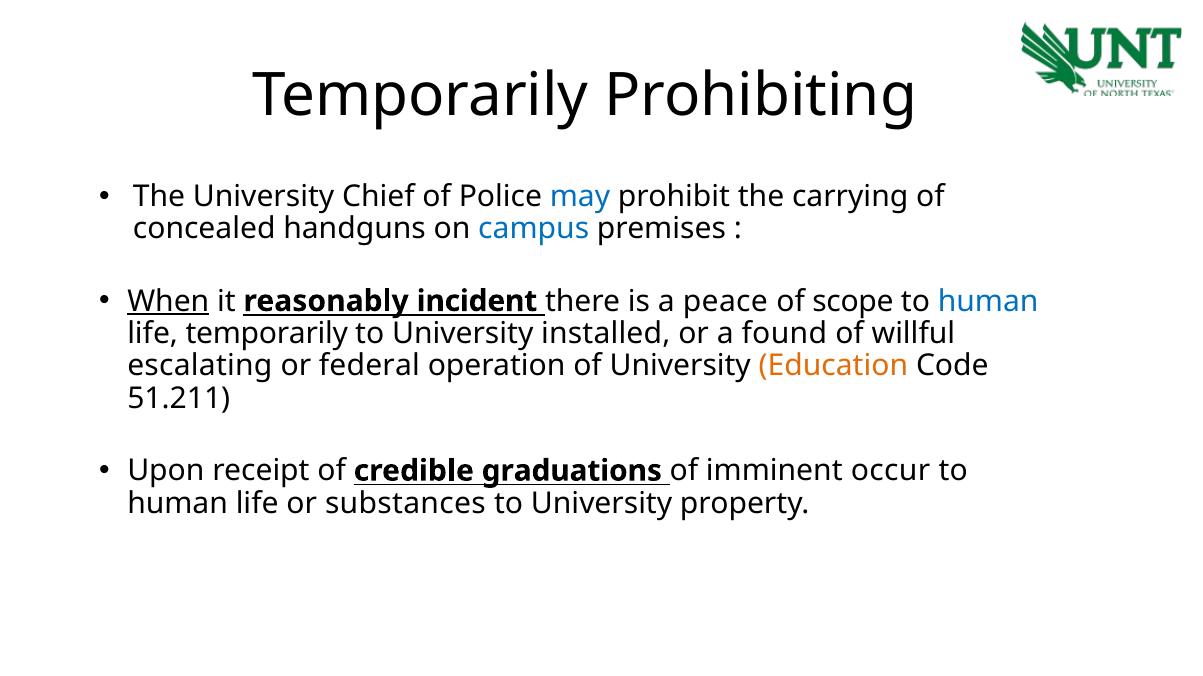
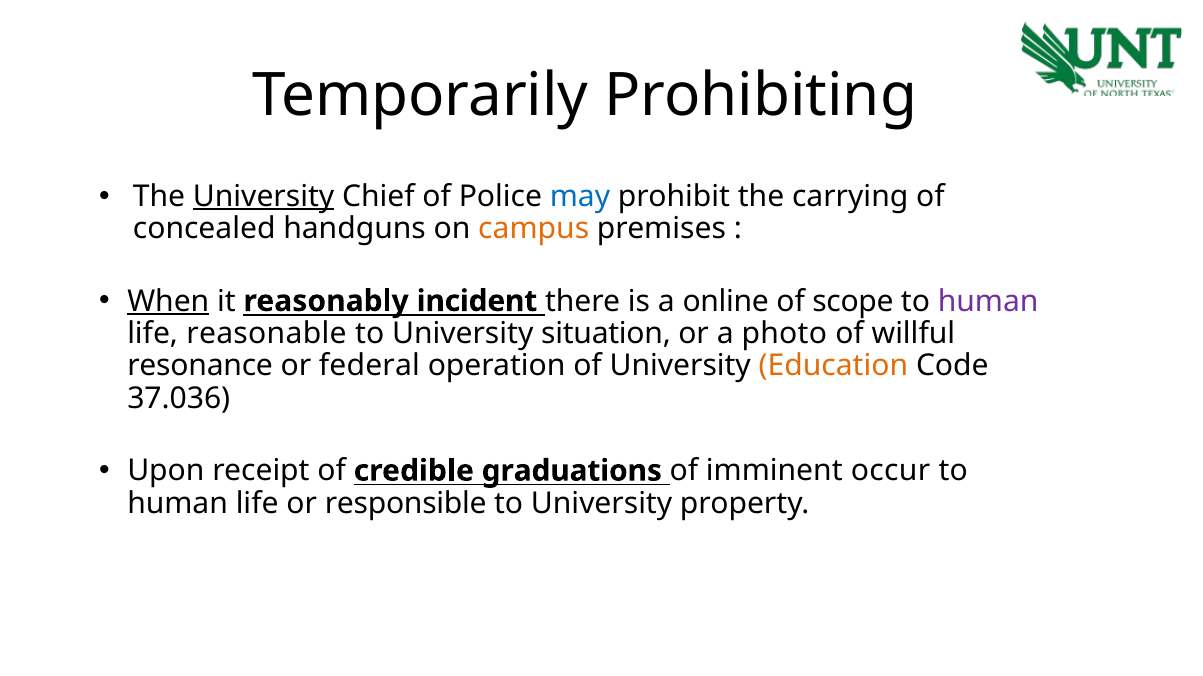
University underline: none -> present (264, 197)
campus colour: blue -> orange (534, 229)
peace: peace -> online (726, 301)
human colour: blue -> purple (988, 301)
life temporarily: temporarily -> reasonable (266, 334)
installed: installed -> situation (606, 334)
found: found -> photo (784, 334)
escalating: escalating -> resonance (200, 366)
51.211: 51.211 -> 37.036 (179, 399)
substances: substances -> responsible (406, 504)
